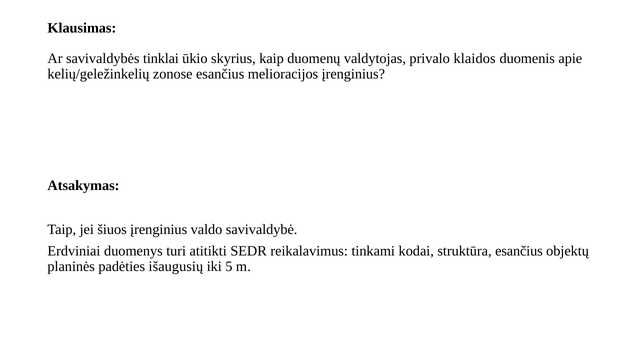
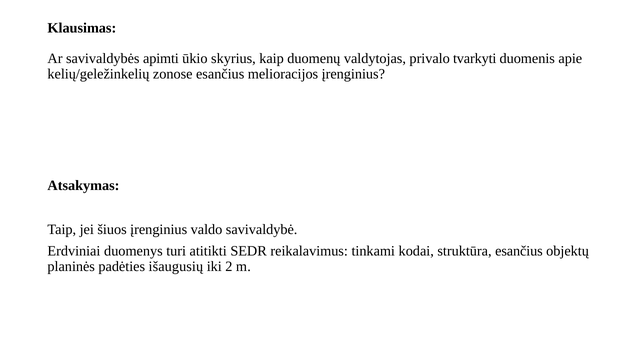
tinklai: tinklai -> apimti (161, 59)
klaidos: klaidos -> tvarkyti (475, 59)
5: 5 -> 2 (229, 266)
